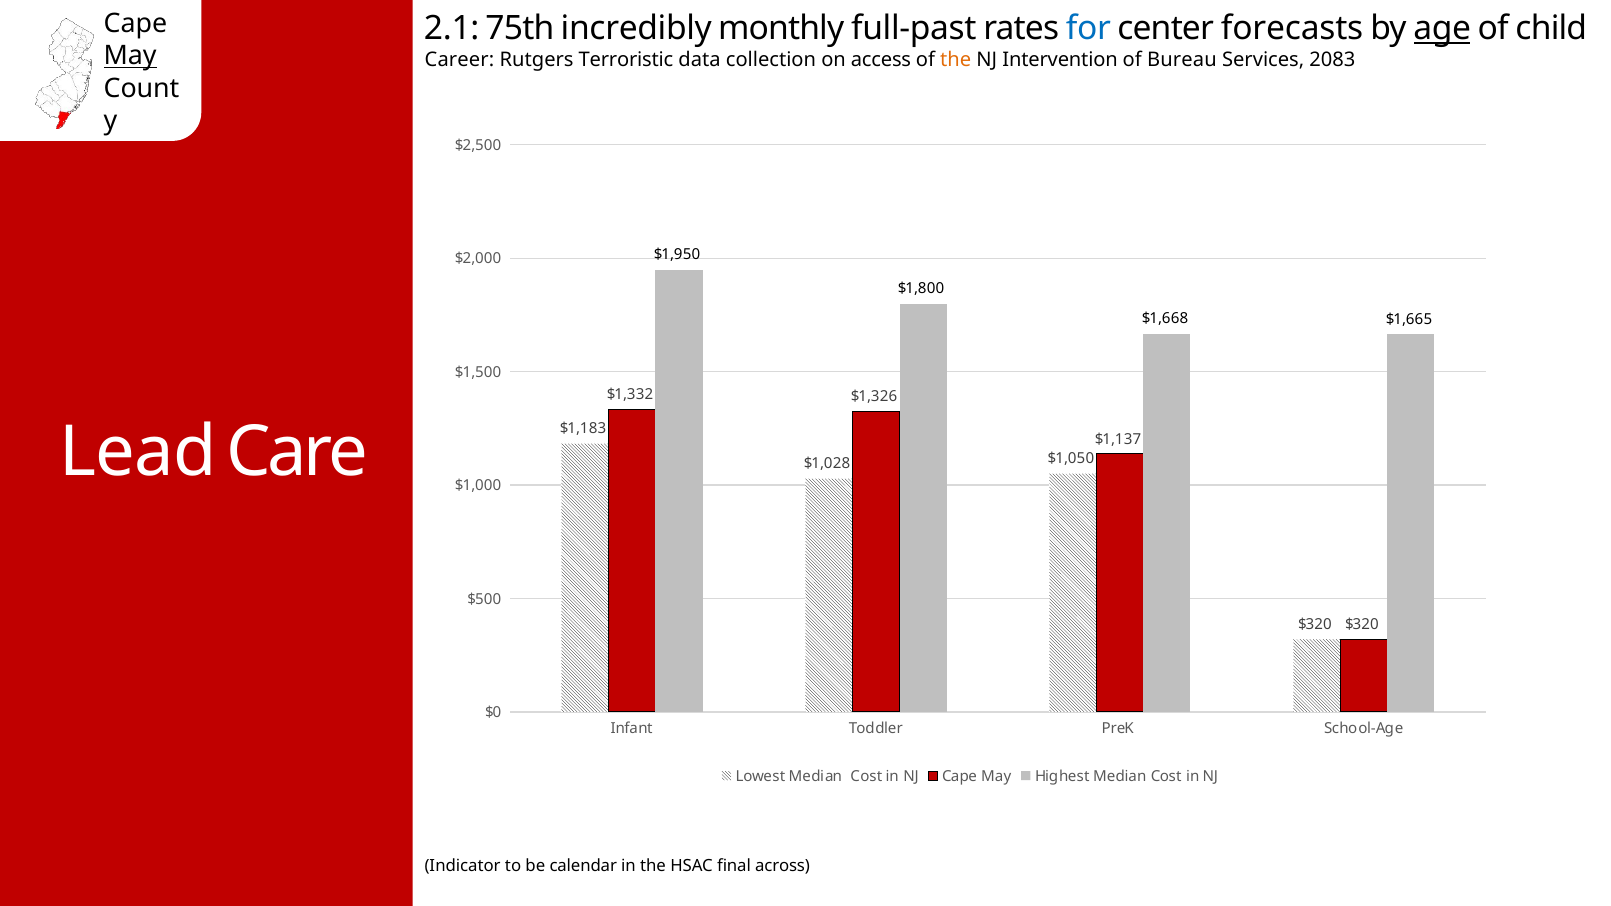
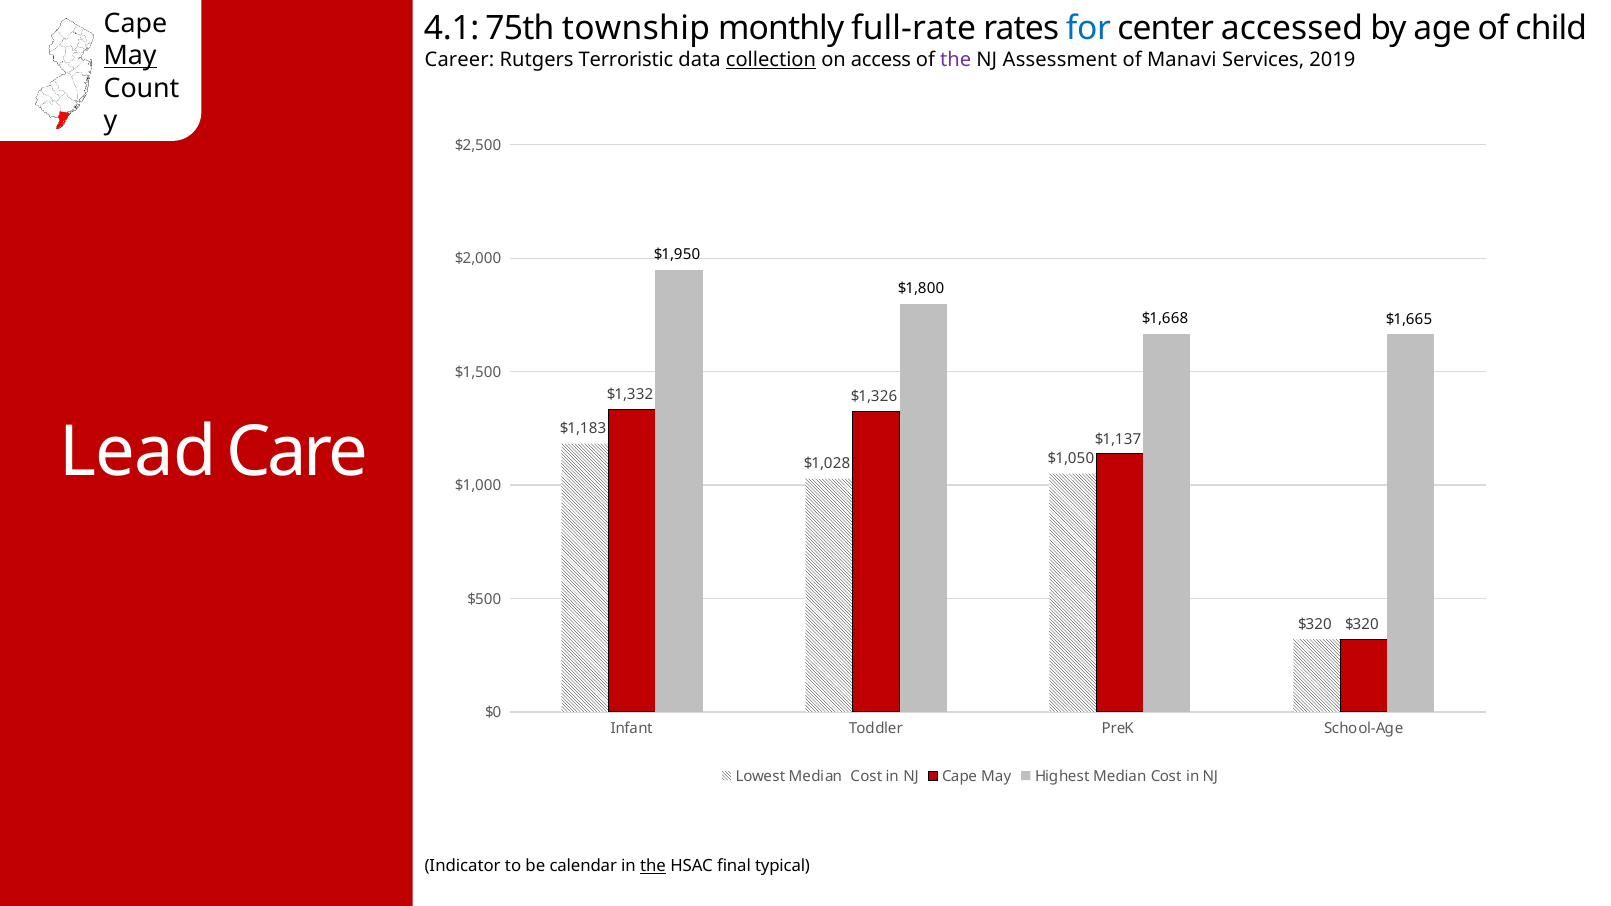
2.1: 2.1 -> 4.1 (452, 28)
incredibly: incredibly -> township (636, 28)
full-past: full-past -> full-rate (914, 28)
forecasts: forecasts -> accessed (1292, 28)
age underline: present -> none (1442, 28)
collection underline: none -> present (771, 60)
the colour: orange -> purple (956, 60)
Intervention: Intervention -> Assessment (1060, 60)
Bureau: Bureau -> Manavi (1182, 60)
2083: 2083 -> 2019 (1332, 60)
the underline: none -> present (653, 866)
across: across -> typical (783, 866)
